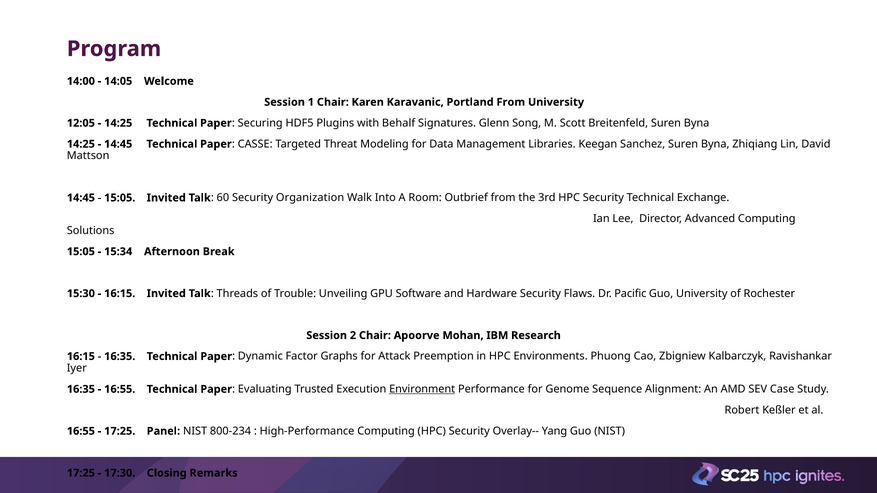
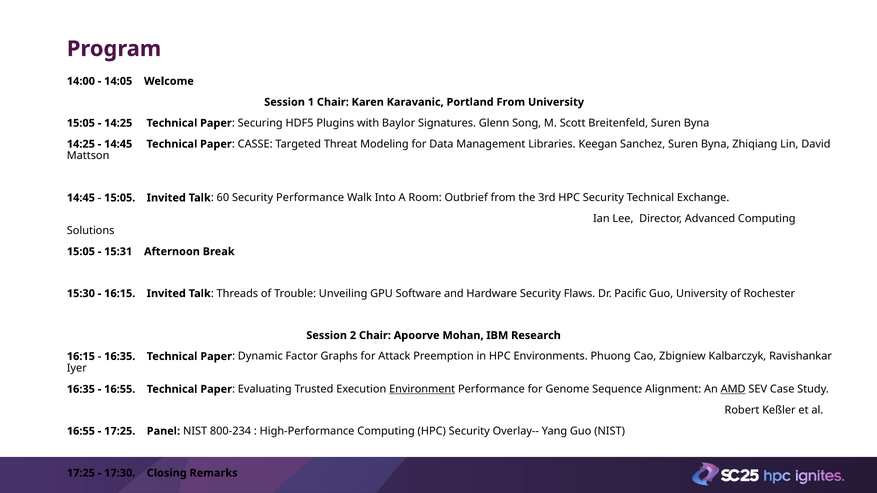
12:05: 12:05 -> 15:05 (81, 123)
Behalf: Behalf -> Baylor (399, 123)
Security Organization: Organization -> Performance (310, 198)
15:34: 15:34 -> 15:31 (118, 252)
AMD underline: none -> present (733, 389)
